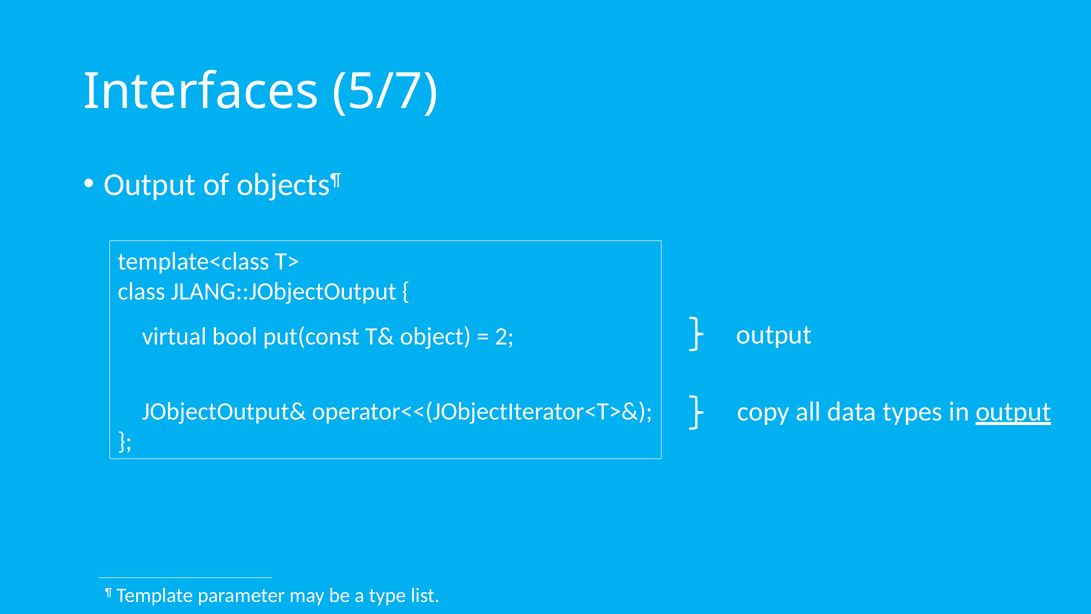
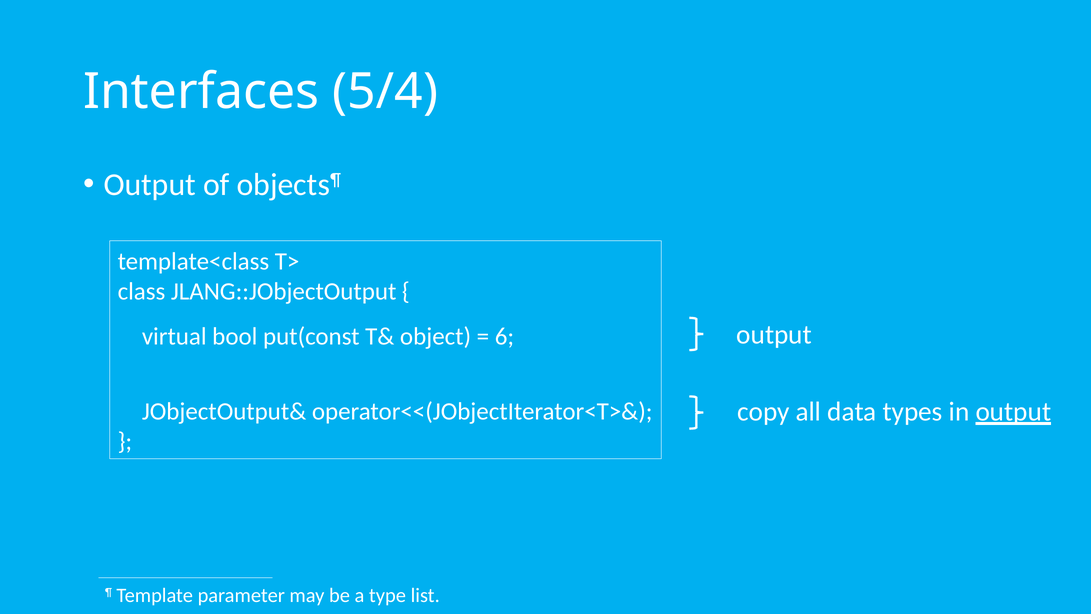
5/7: 5/7 -> 5/4 (385, 92)
2: 2 -> 6 (504, 336)
